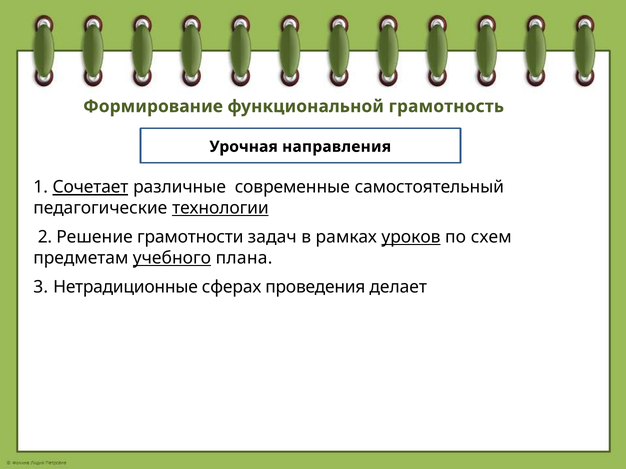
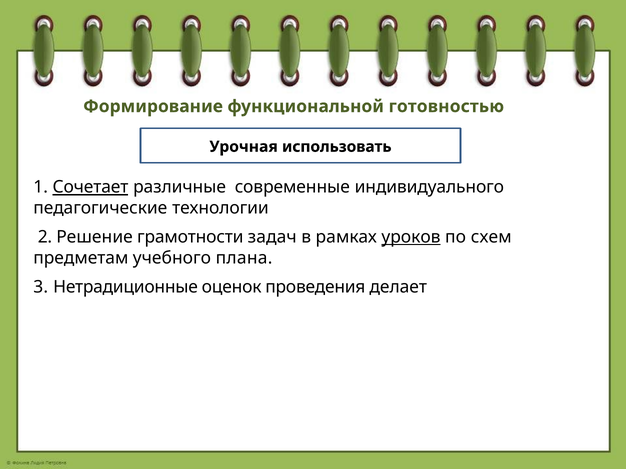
грамотность: грамотность -> готовностью (446, 107)
направления: направления -> использовать (337, 147)
самостоятельный: самостоятельный -> индивидуального (429, 187)
технологии underline: present -> none (220, 208)
учебного underline: present -> none (172, 258)
сферах: сферах -> оценок (232, 287)
